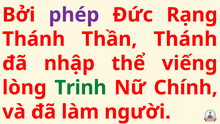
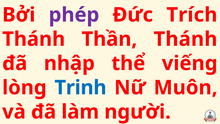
Rạng: Rạng -> Trích (192, 15)
Trinh colour: green -> blue (80, 87)
Chính: Chính -> Muôn (186, 87)
